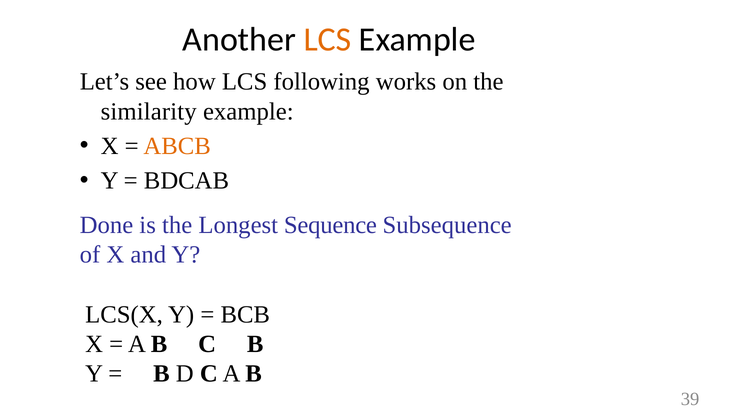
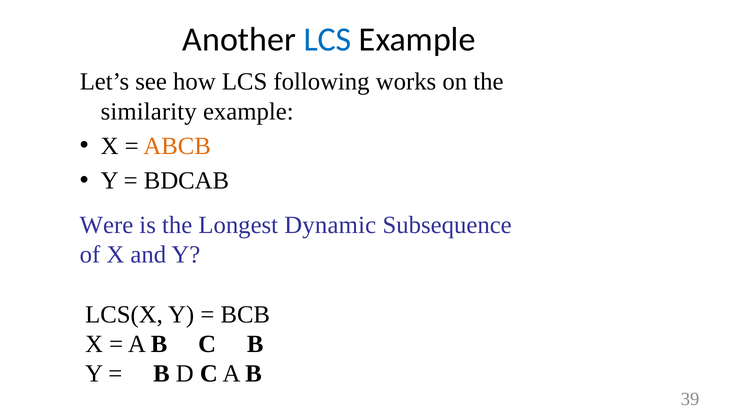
LCS colour: orange -> blue (327, 39)
Done: Done -> Were (106, 225)
Sequence: Sequence -> Dynamic (330, 225)
